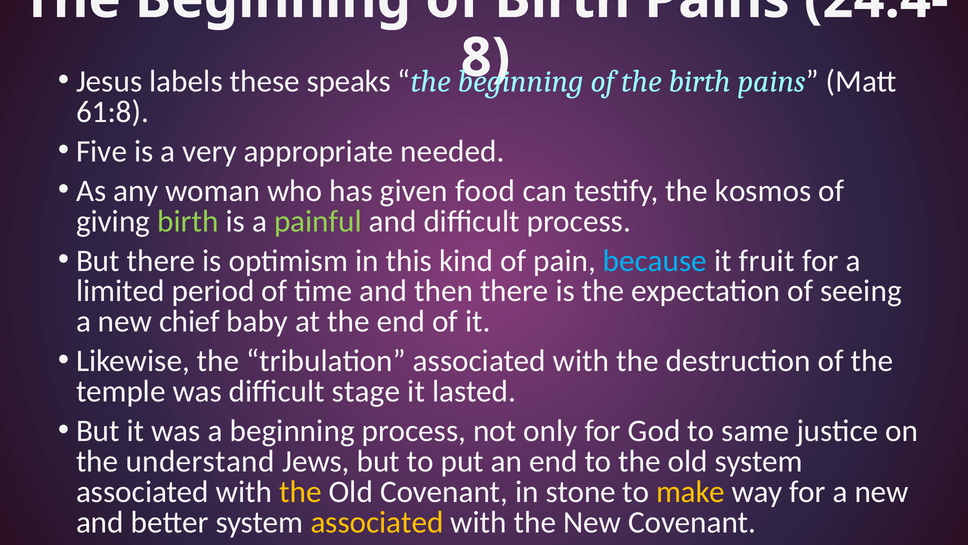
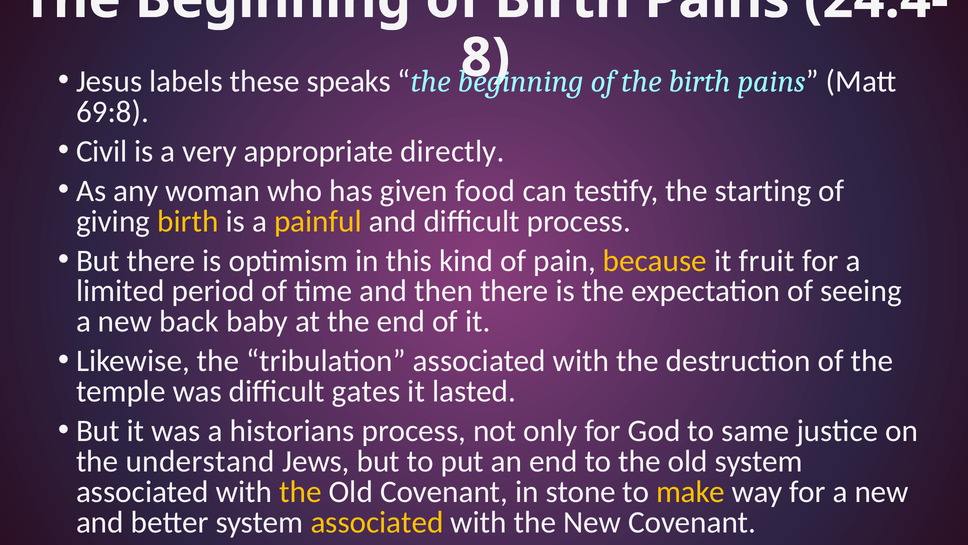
61:8: 61:8 -> 69:8 (113, 112)
Five: Five -> Civil (102, 151)
needed: needed -> directly (452, 151)
kosmos: kosmos -> starting (763, 191)
birth colour: light green -> yellow (188, 221)
painful colour: light green -> yellow (318, 221)
because colour: light blue -> yellow (655, 260)
chief: chief -> back (189, 321)
stage: stage -> gates (366, 391)
a beginning: beginning -> historians (292, 431)
